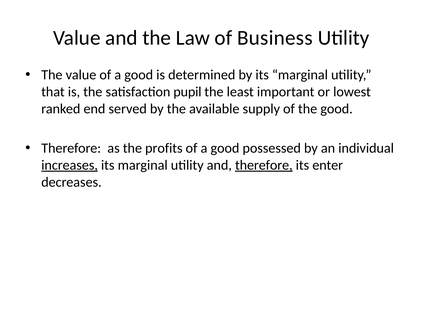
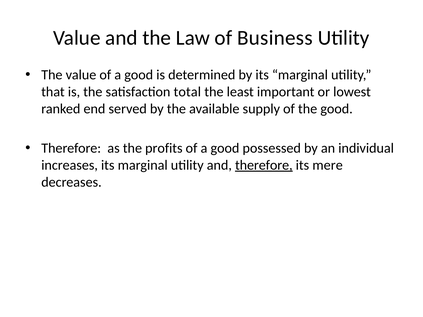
pupil: pupil -> total (187, 92)
increases underline: present -> none (70, 165)
enter: enter -> mere (328, 165)
